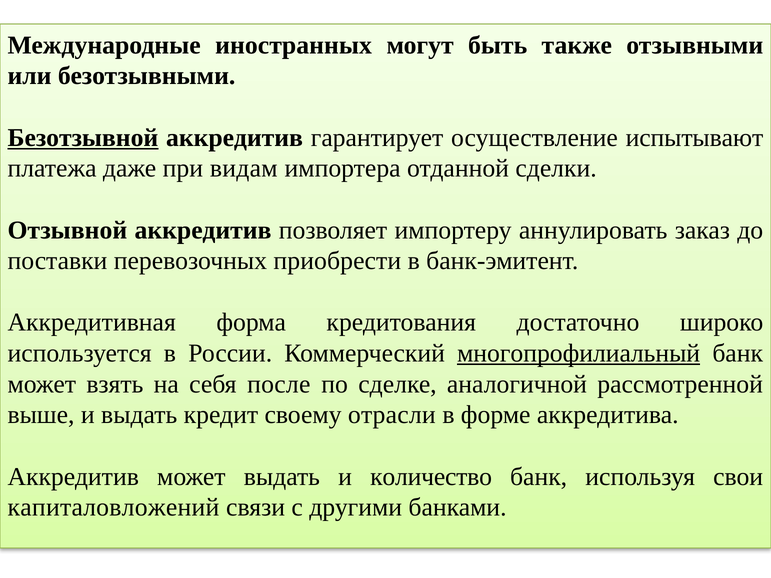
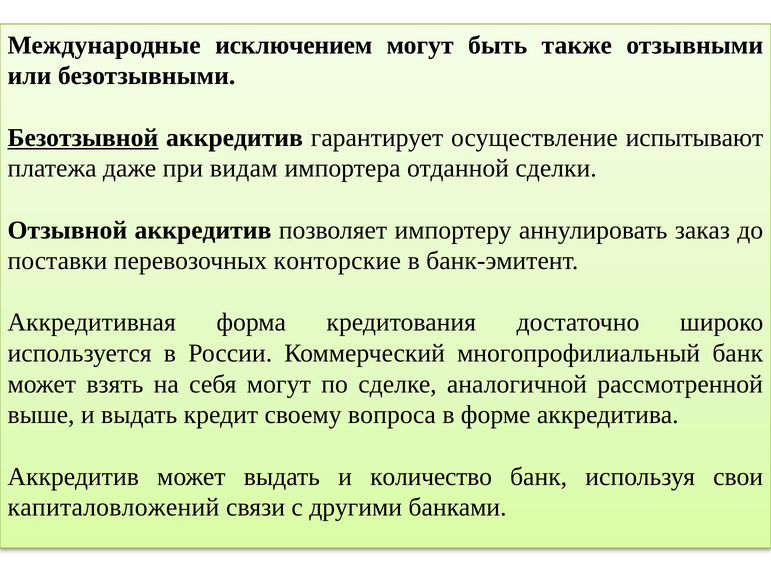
иностранных: иностранных -> исключением (294, 45)
приобрести: приобрести -> конторские (337, 261)
многопрофилиальный underline: present -> none (579, 353)
себя после: после -> могут (279, 384)
отрасли: отрасли -> вопроса (392, 415)
